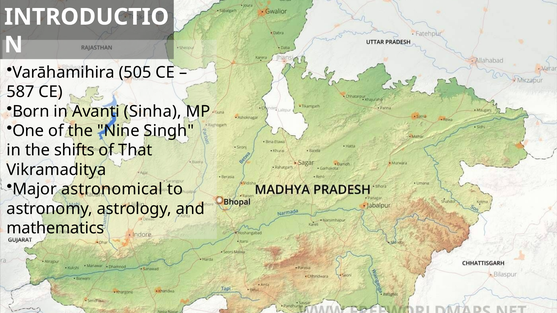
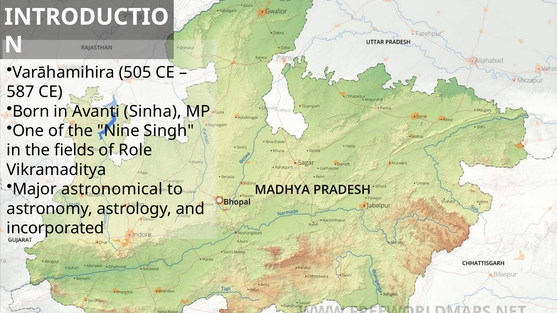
shifts: shifts -> fields (74, 150)
That: That -> Role (135, 150)
mathematics: mathematics -> incorporated (55, 228)
